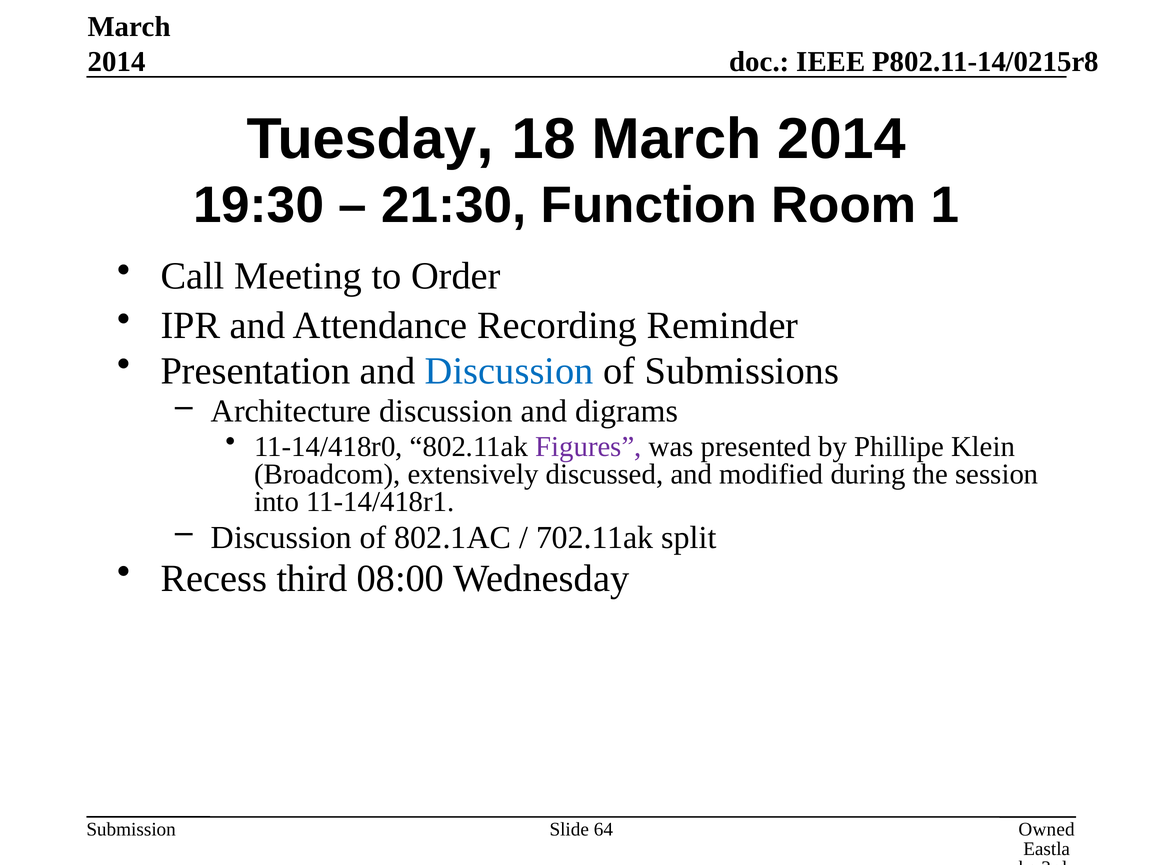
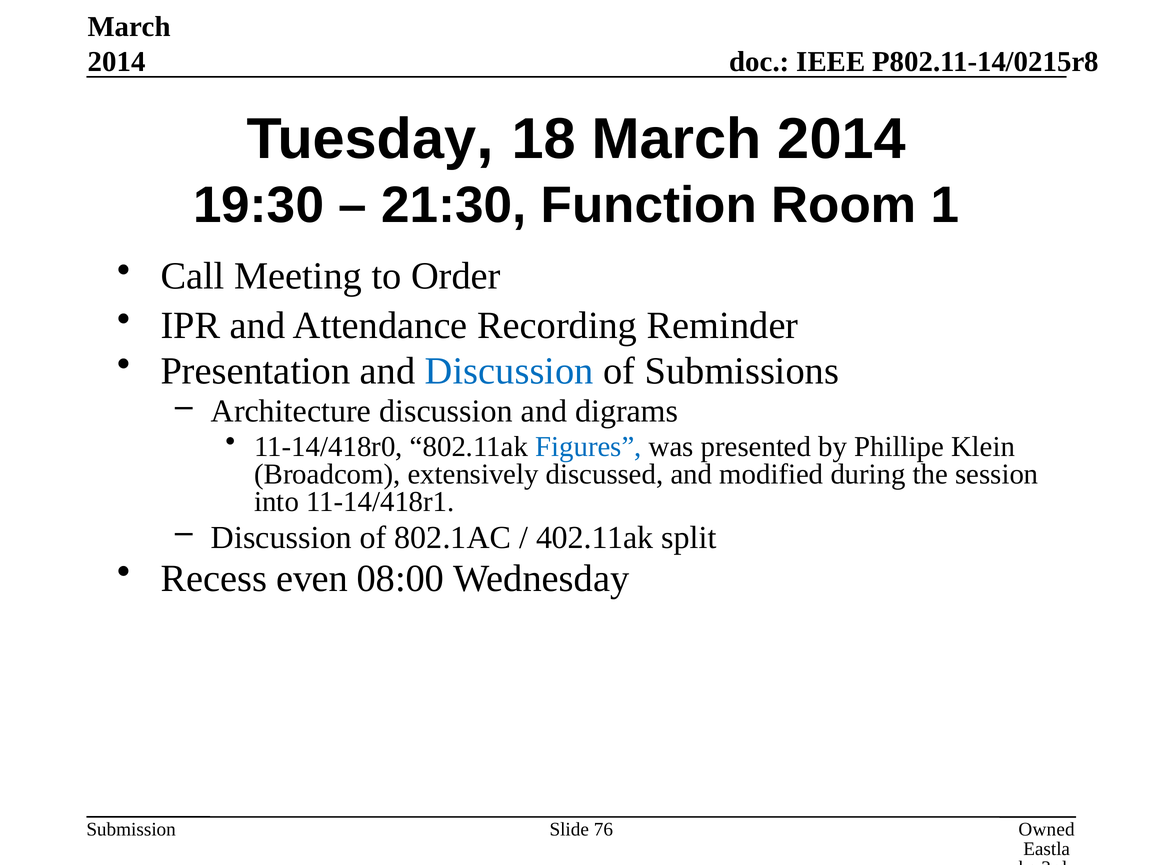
Figures colour: purple -> blue (588, 446)
702.11ak: 702.11ak -> 402.11ak (595, 537)
third: third -> even (312, 579)
64: 64 -> 76 (603, 829)
